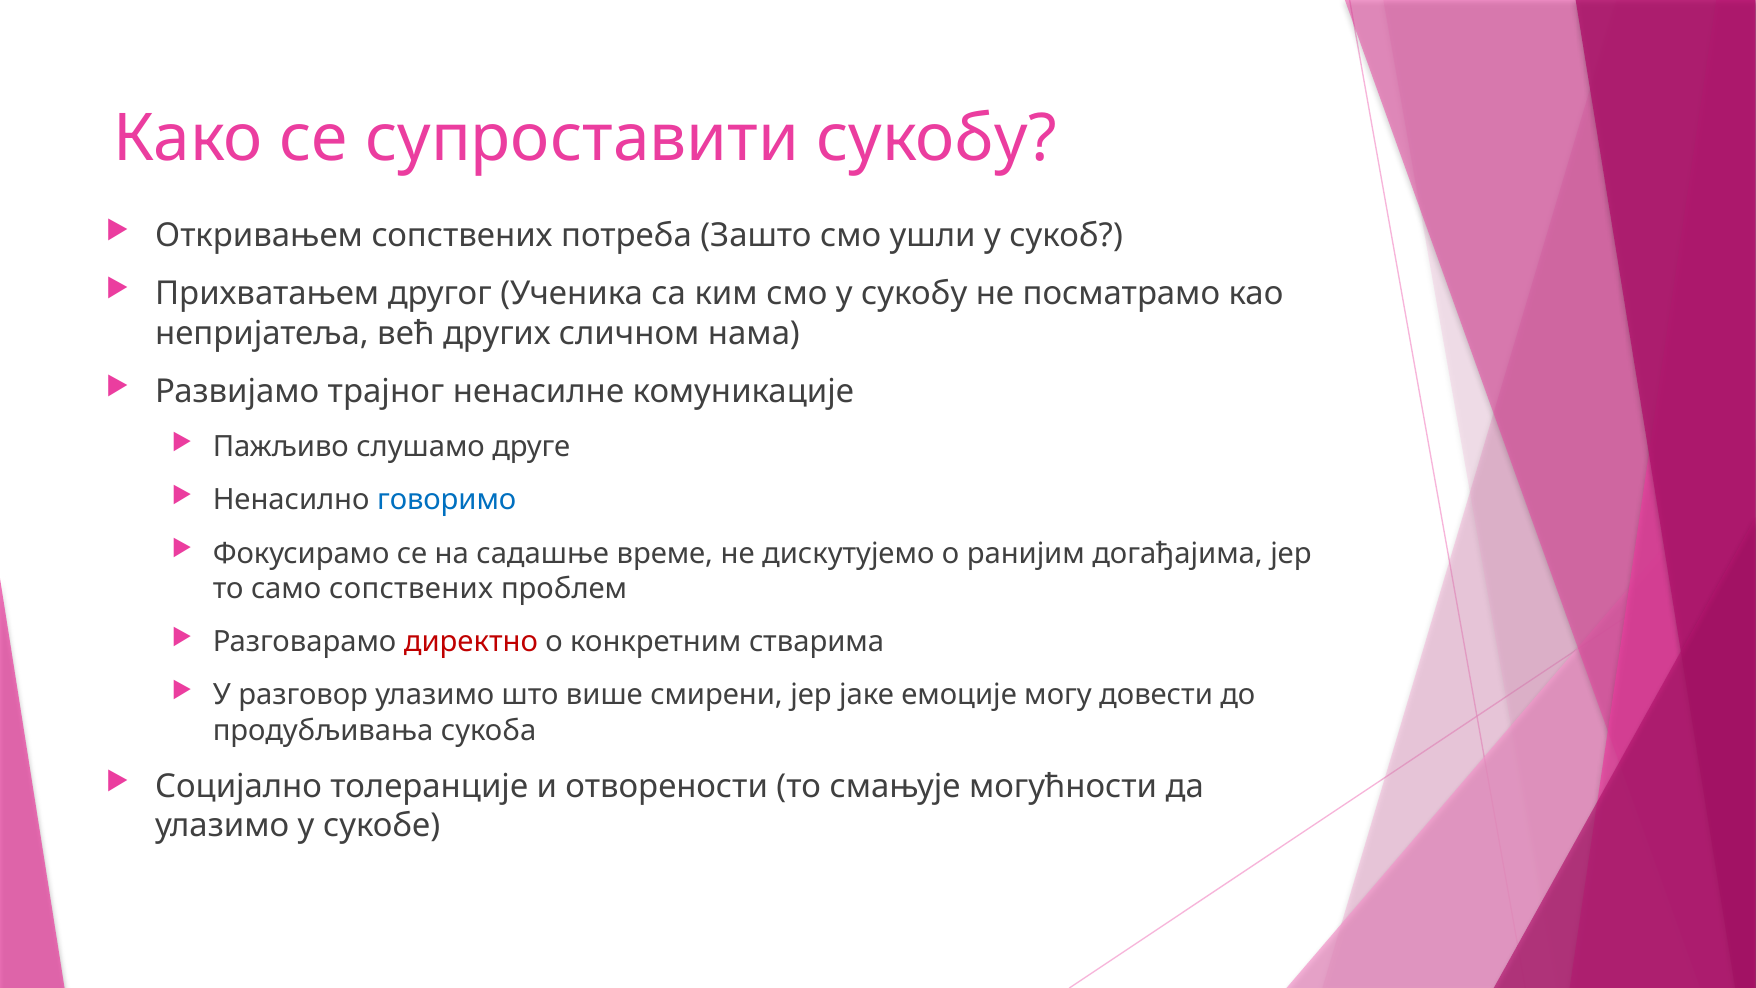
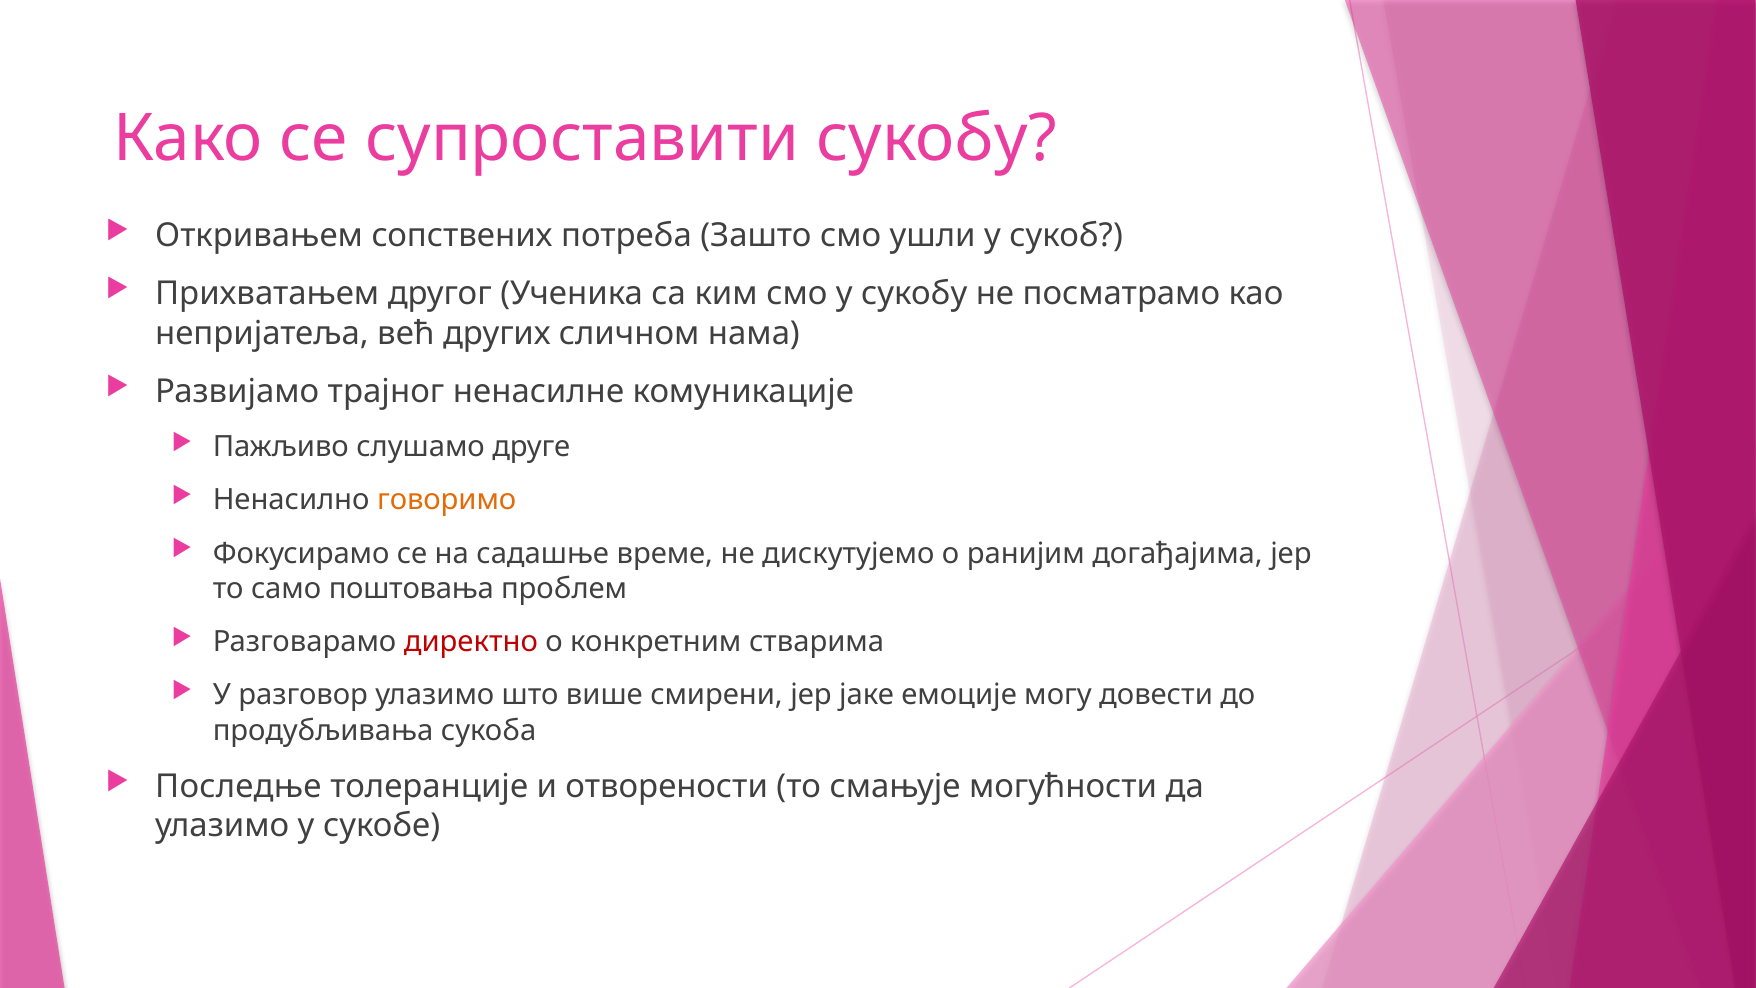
говоримо colour: blue -> orange (447, 500)
само сопствених: сопствених -> поштовања (411, 588)
Социјално: Социјално -> Последње (238, 786)
